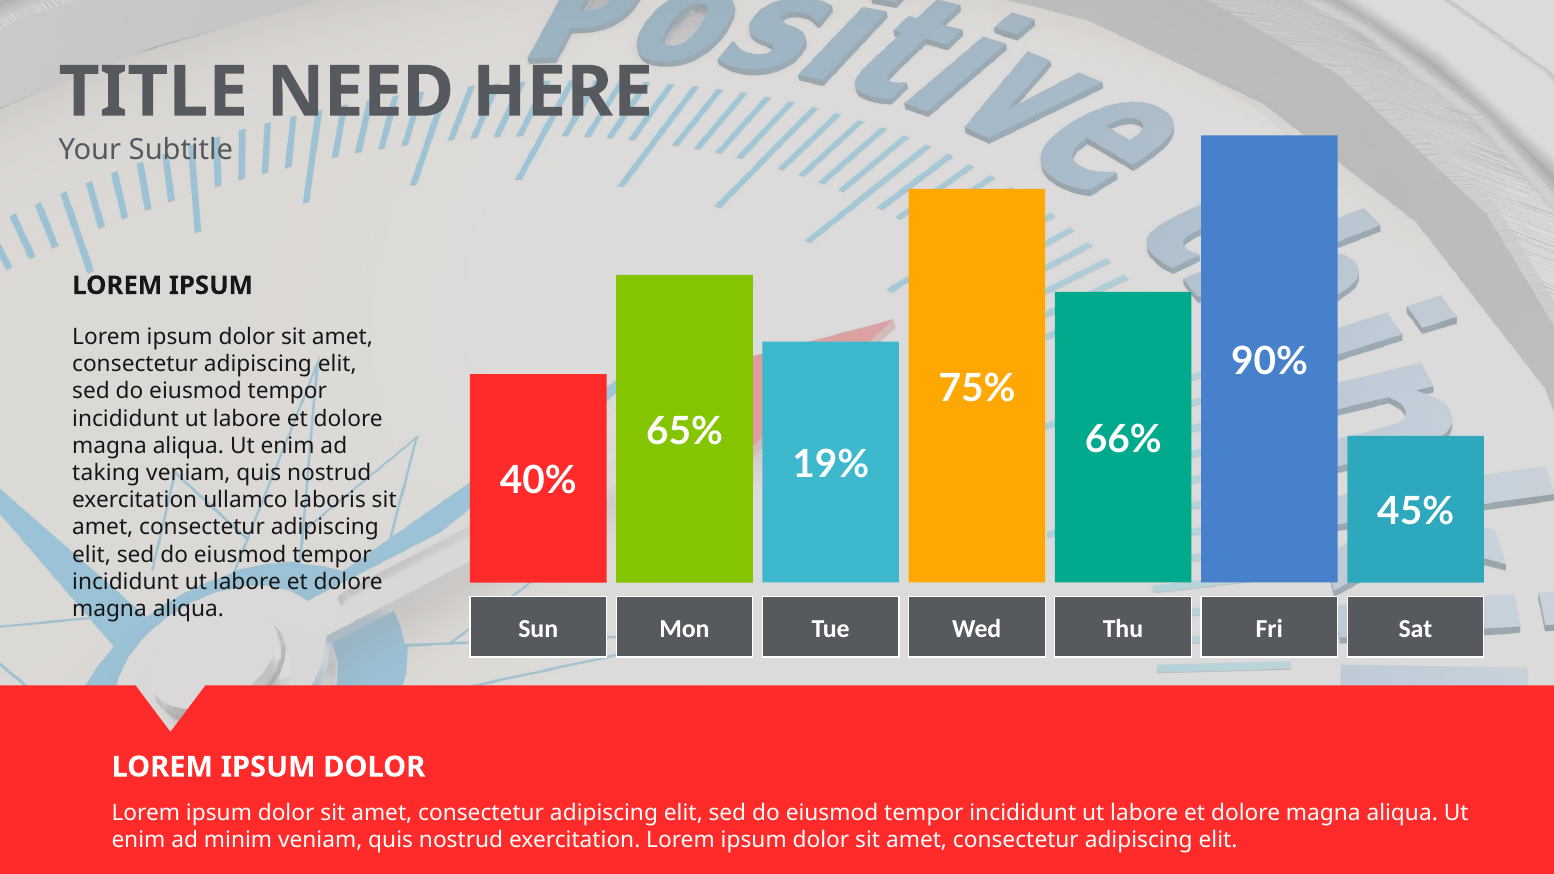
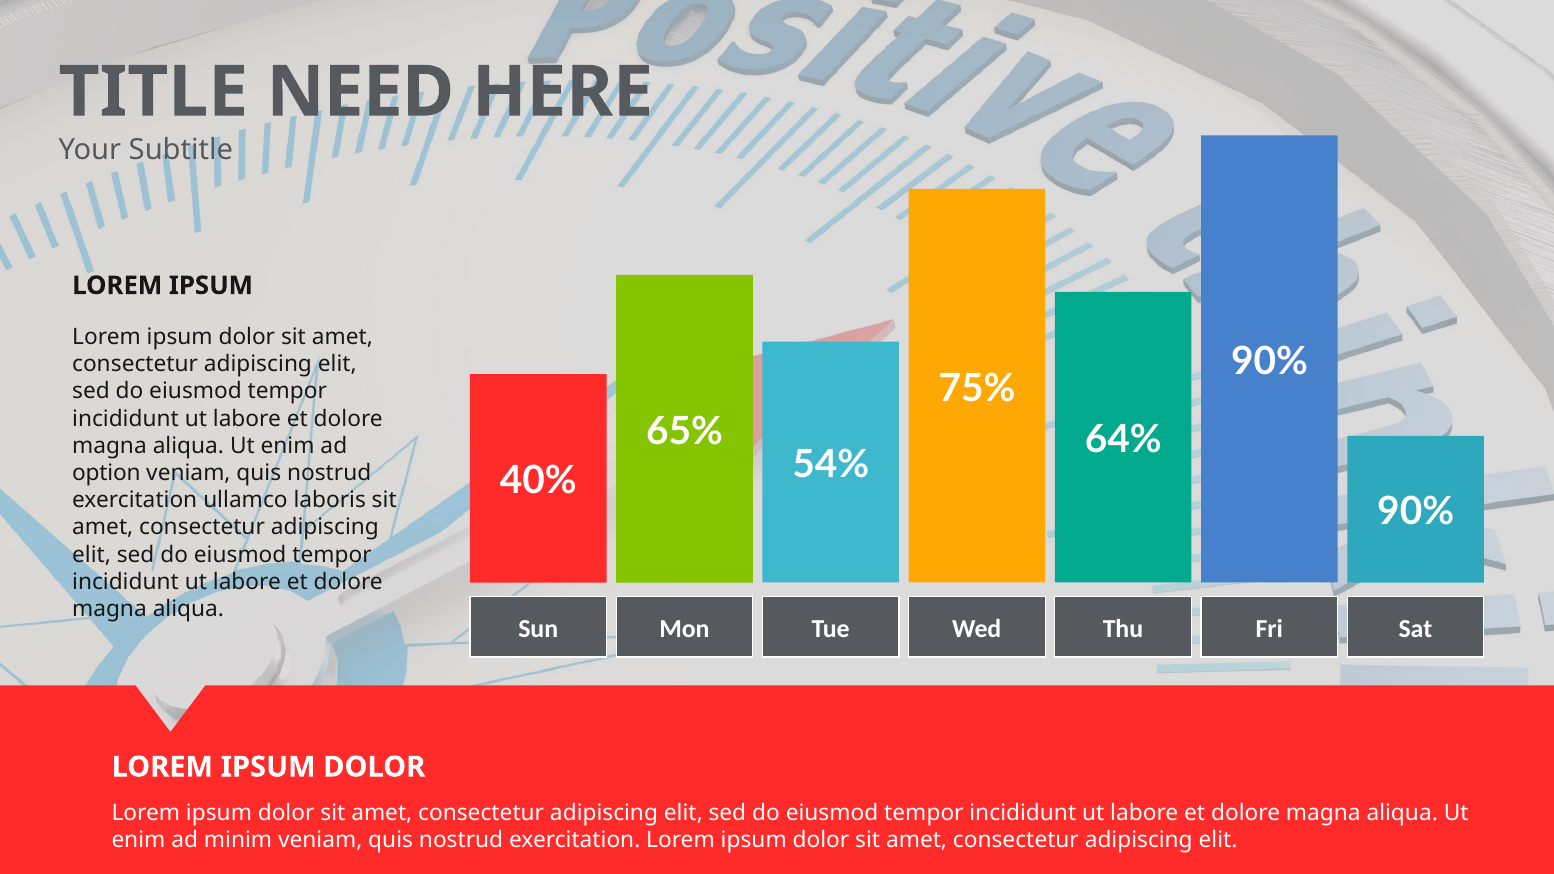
66%: 66% -> 64% (1123, 440)
19%: 19% -> 54% (831, 465)
taking: taking -> option (106, 473)
45%: 45% -> 90% (1416, 512)
